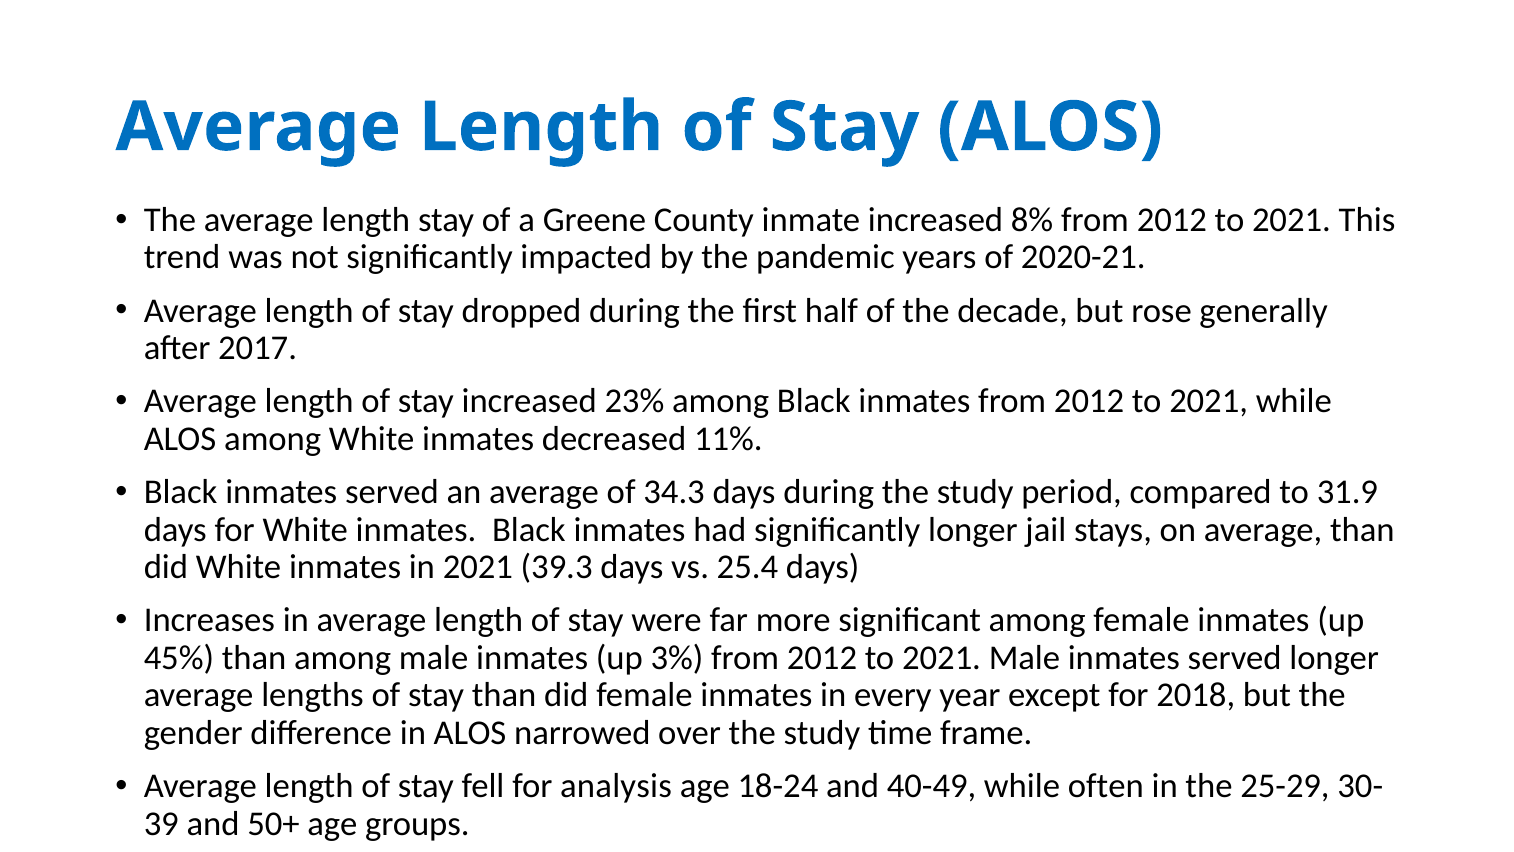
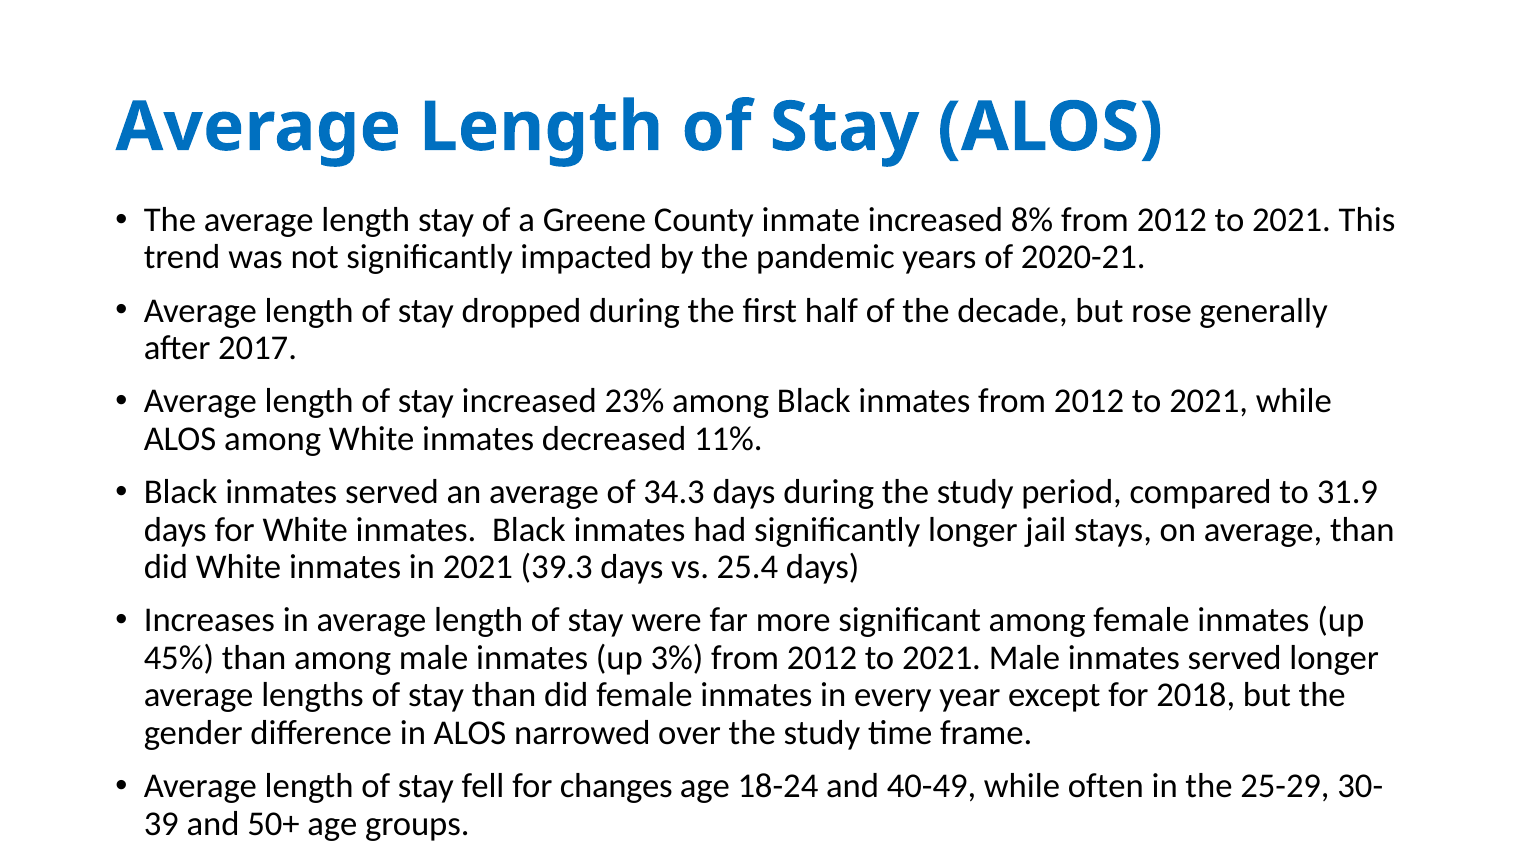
analysis: analysis -> changes (616, 786)
